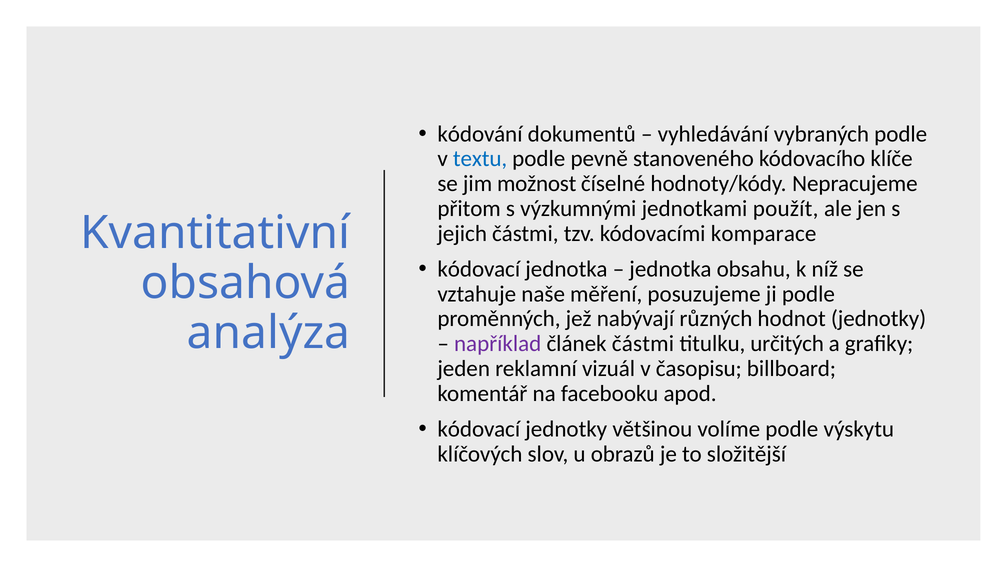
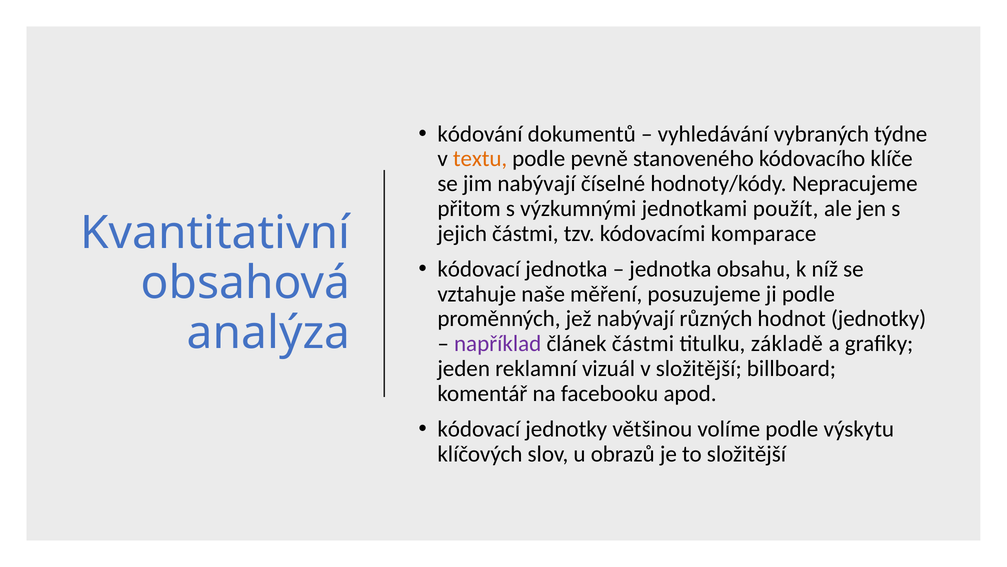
vybraných podle: podle -> týdne (901, 134)
textu colour: blue -> orange (480, 159)
jim možnost: možnost -> nabývají (537, 184)
určitých: určitých -> základě (787, 343)
v časopisu: časopisu -> složitější (699, 368)
